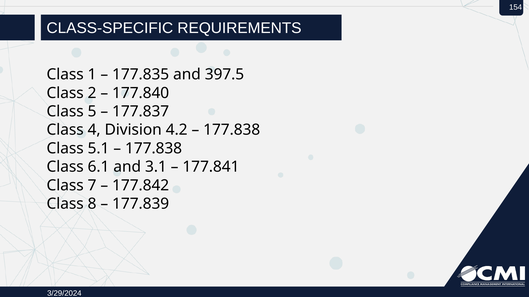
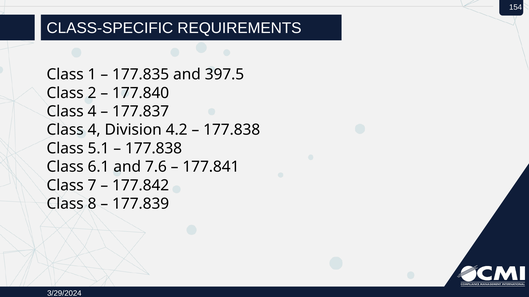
5: 5 -> 4 (92, 112)
3.1: 3.1 -> 7.6 (156, 167)
